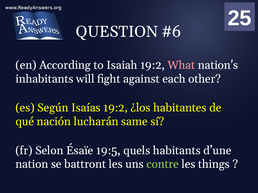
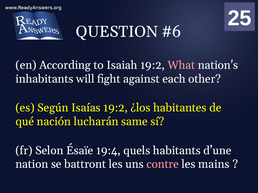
19:5: 19:5 -> 19:4 (108, 151)
contre colour: light green -> pink (163, 165)
things: things -> mains (214, 165)
